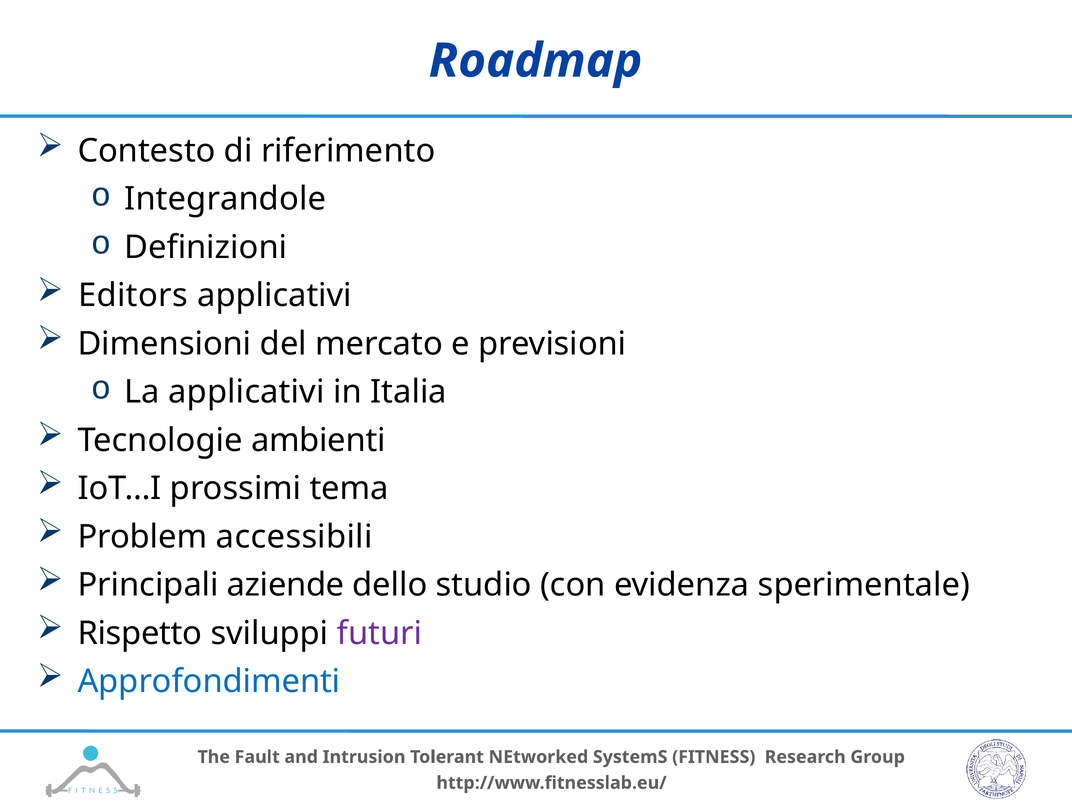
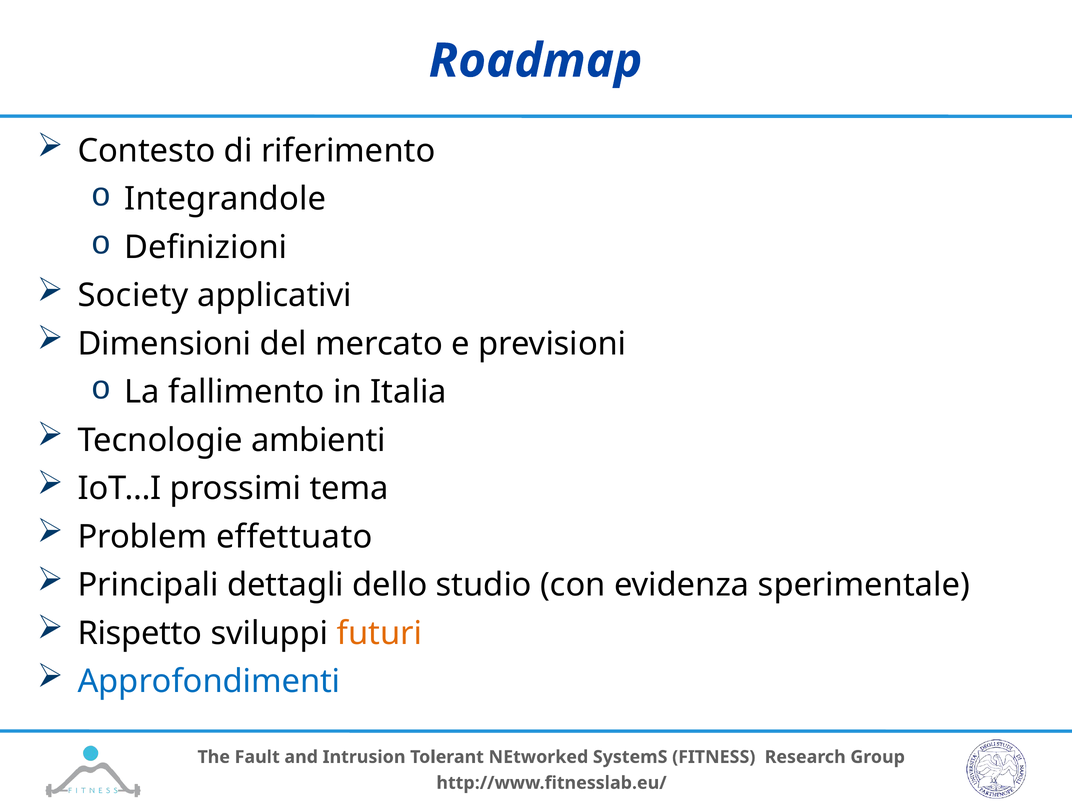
Editors: Editors -> Society (133, 296)
La applicativi: applicativi -> fallimento (247, 392)
accessibili: accessibili -> effettuato (294, 537)
aziende: aziende -> dettagli (285, 585)
futuri colour: purple -> orange (380, 633)
